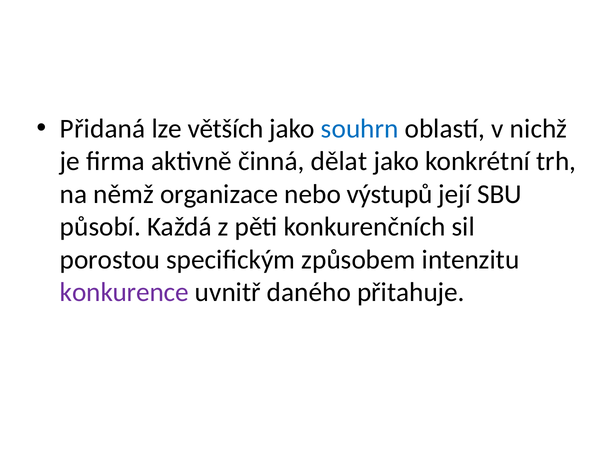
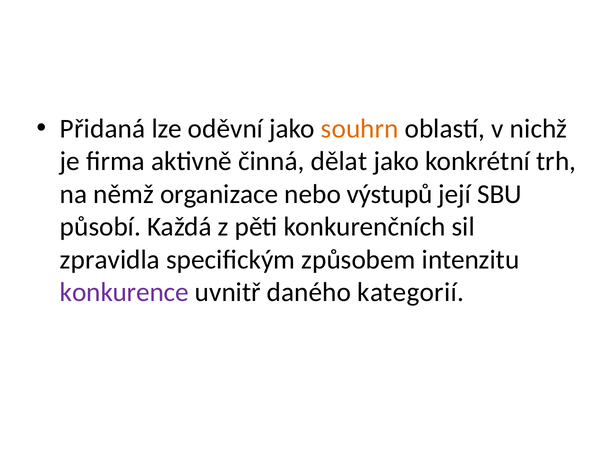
větších: větších -> oděvní (226, 129)
souhrn colour: blue -> orange (360, 129)
porostou: porostou -> zpravidla (110, 260)
přitahuje: přitahuje -> kategorií (411, 293)
